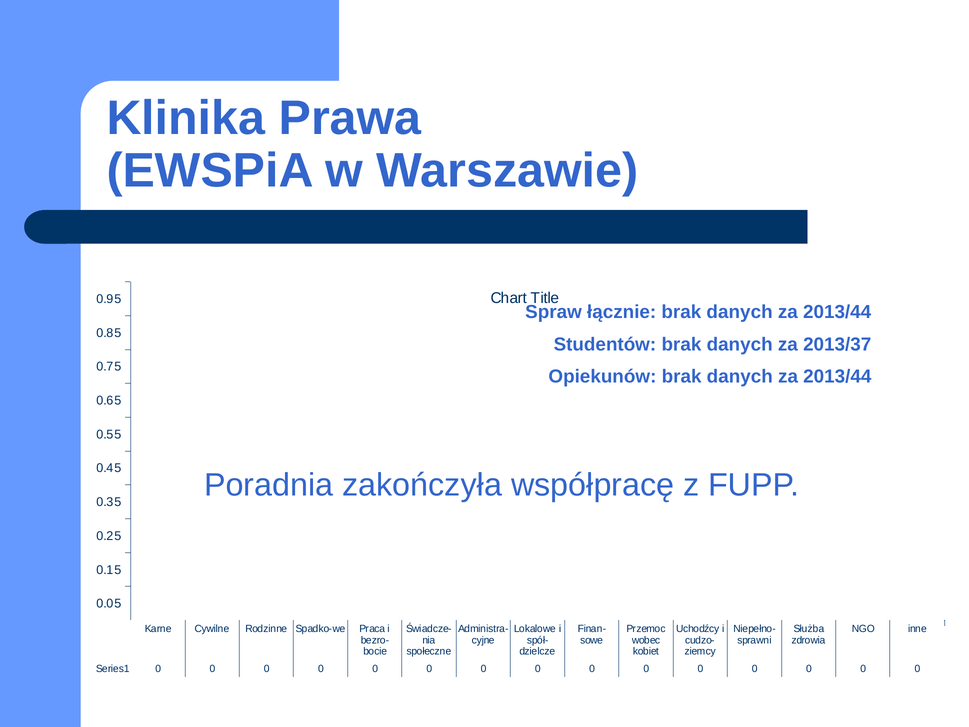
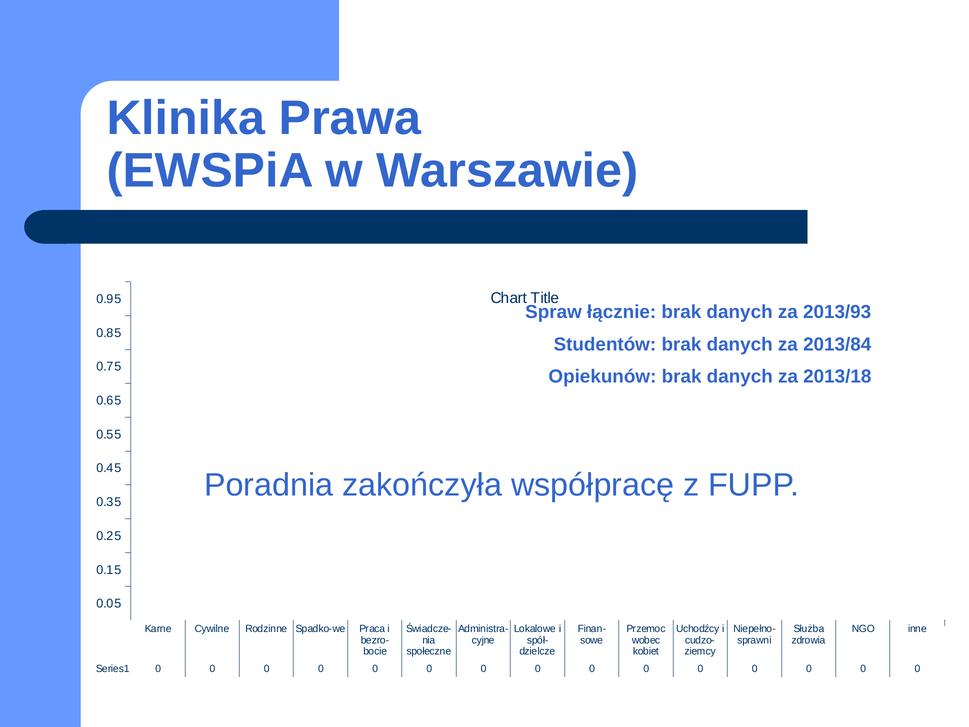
2013/44: 2013/44 -> 2013/93 (837, 312)
2013/37: 2013/37 -> 2013/84 (837, 344)
2013/44: 2013/44 -> 2013/18 (837, 376)
